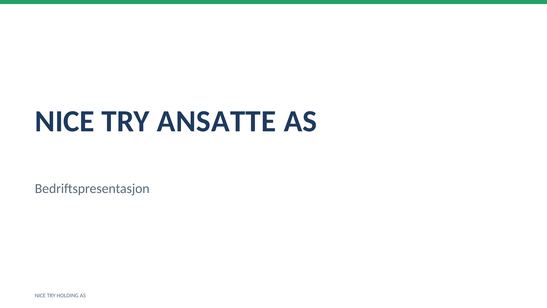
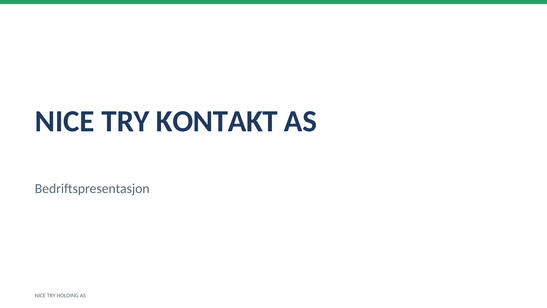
ANSATTE: ANSATTE -> KONTAKT (217, 121)
